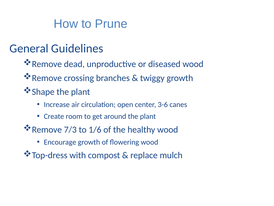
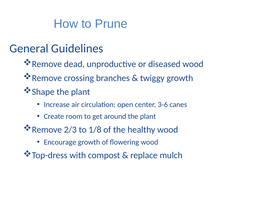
7/3: 7/3 -> 2/3 (70, 129)
1/6: 1/6 -> 1/8 (95, 129)
